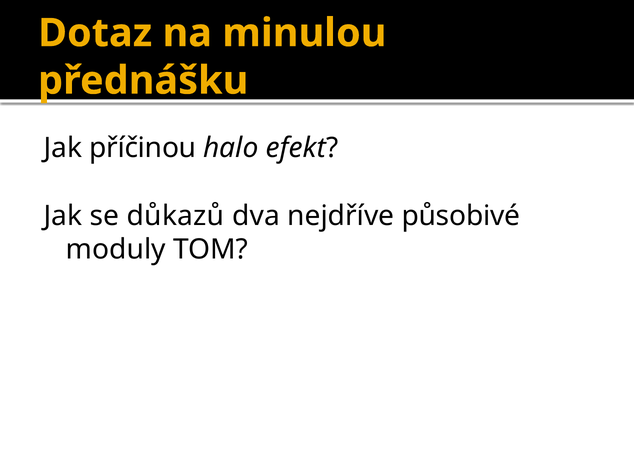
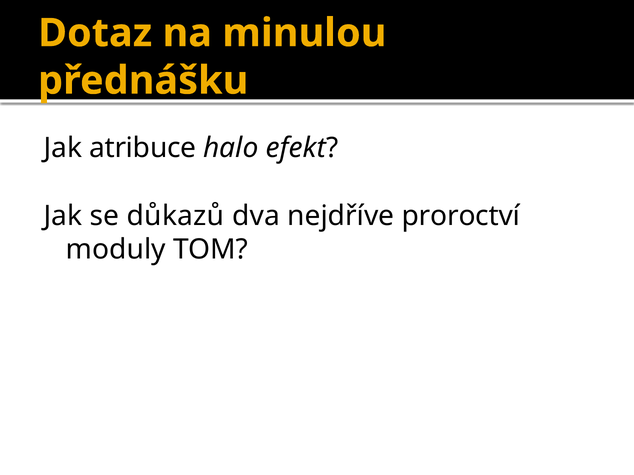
příčinou: příčinou -> atribuce (143, 148)
působivé: působivé -> proroctví (461, 216)
